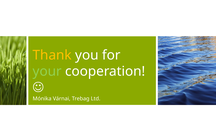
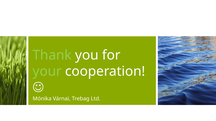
Thank colour: yellow -> light green (52, 55)
